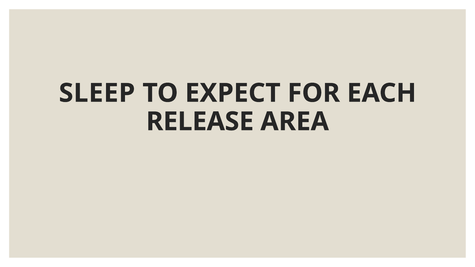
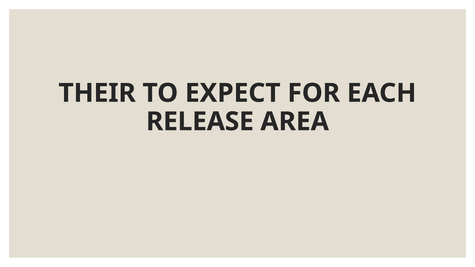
SLEEP: SLEEP -> THEIR (97, 93)
